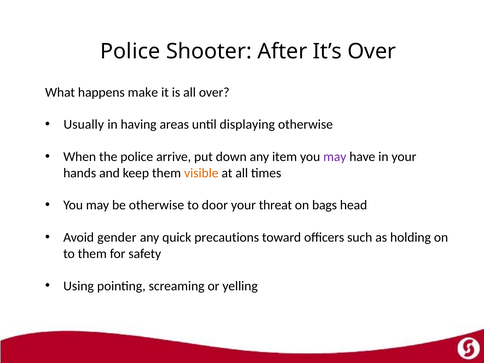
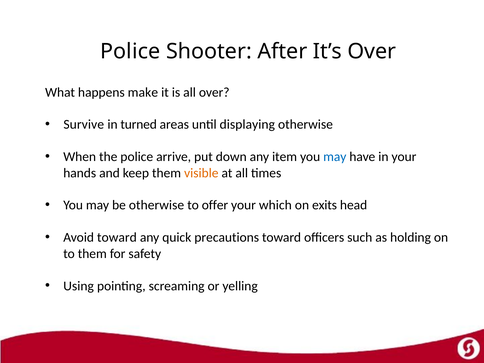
Usually: Usually -> Survive (84, 125)
having: having -> turned (139, 125)
may colour: purple -> blue (335, 157)
door: door -> offer (215, 205)
threat: threat -> which (275, 205)
bags: bags -> exits (325, 205)
Avoid gender: gender -> toward (117, 237)
